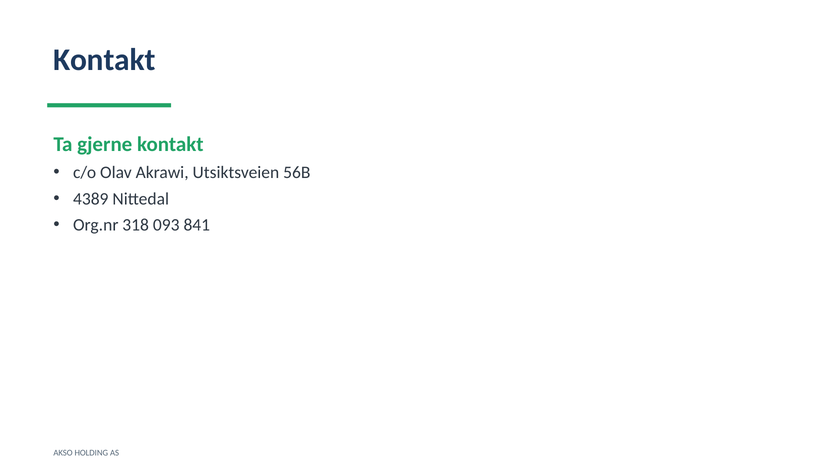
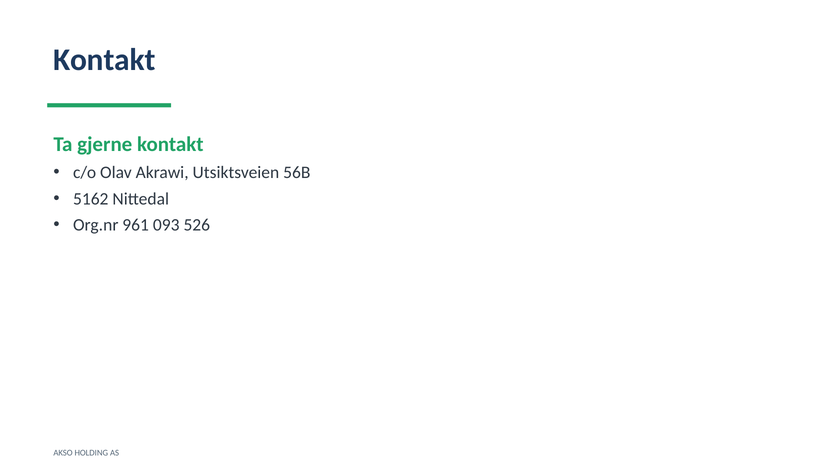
4389: 4389 -> 5162 (91, 199)
318: 318 -> 961 (136, 225)
841: 841 -> 526 (197, 225)
